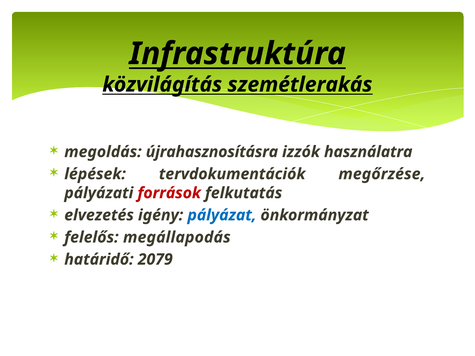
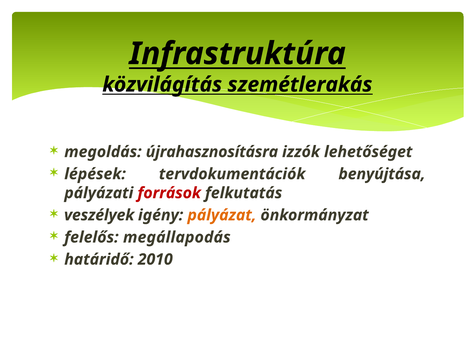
használatra: használatra -> lehetőséget (368, 152)
megőrzése: megőrzése -> benyújtása (382, 174)
elvezetés: elvezetés -> veszélyek (99, 215)
pályázat colour: blue -> orange (222, 215)
2079: 2079 -> 2010 (155, 260)
